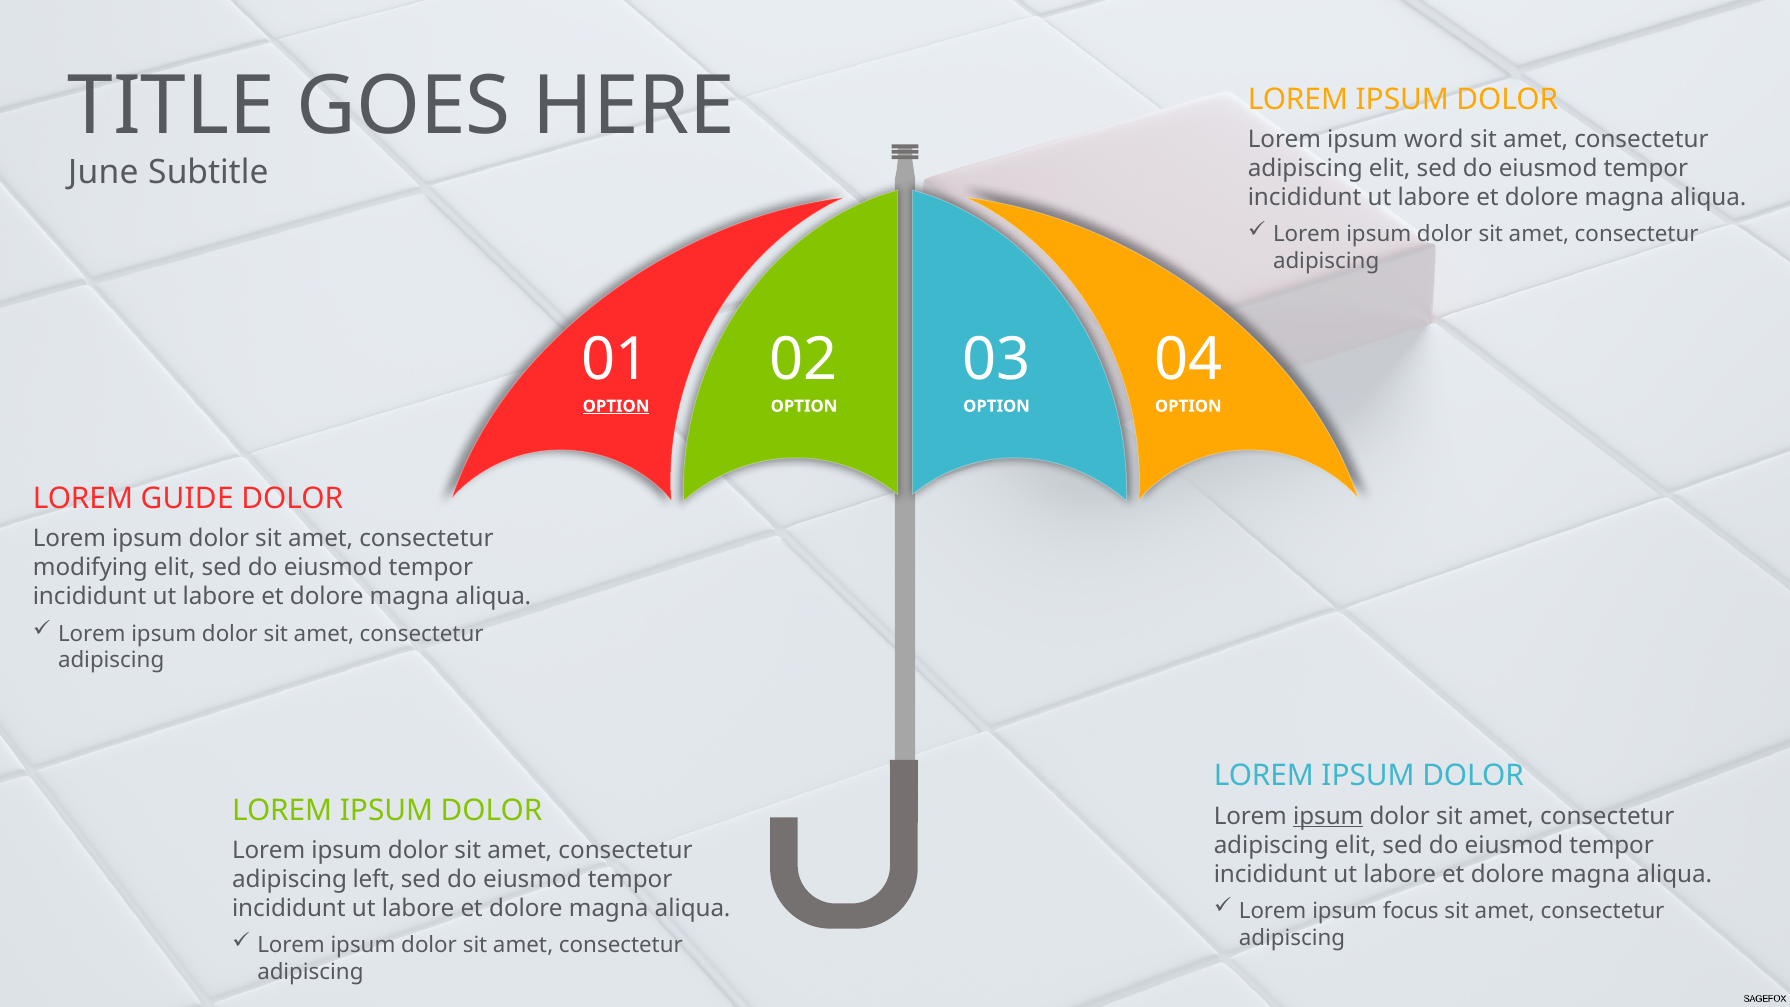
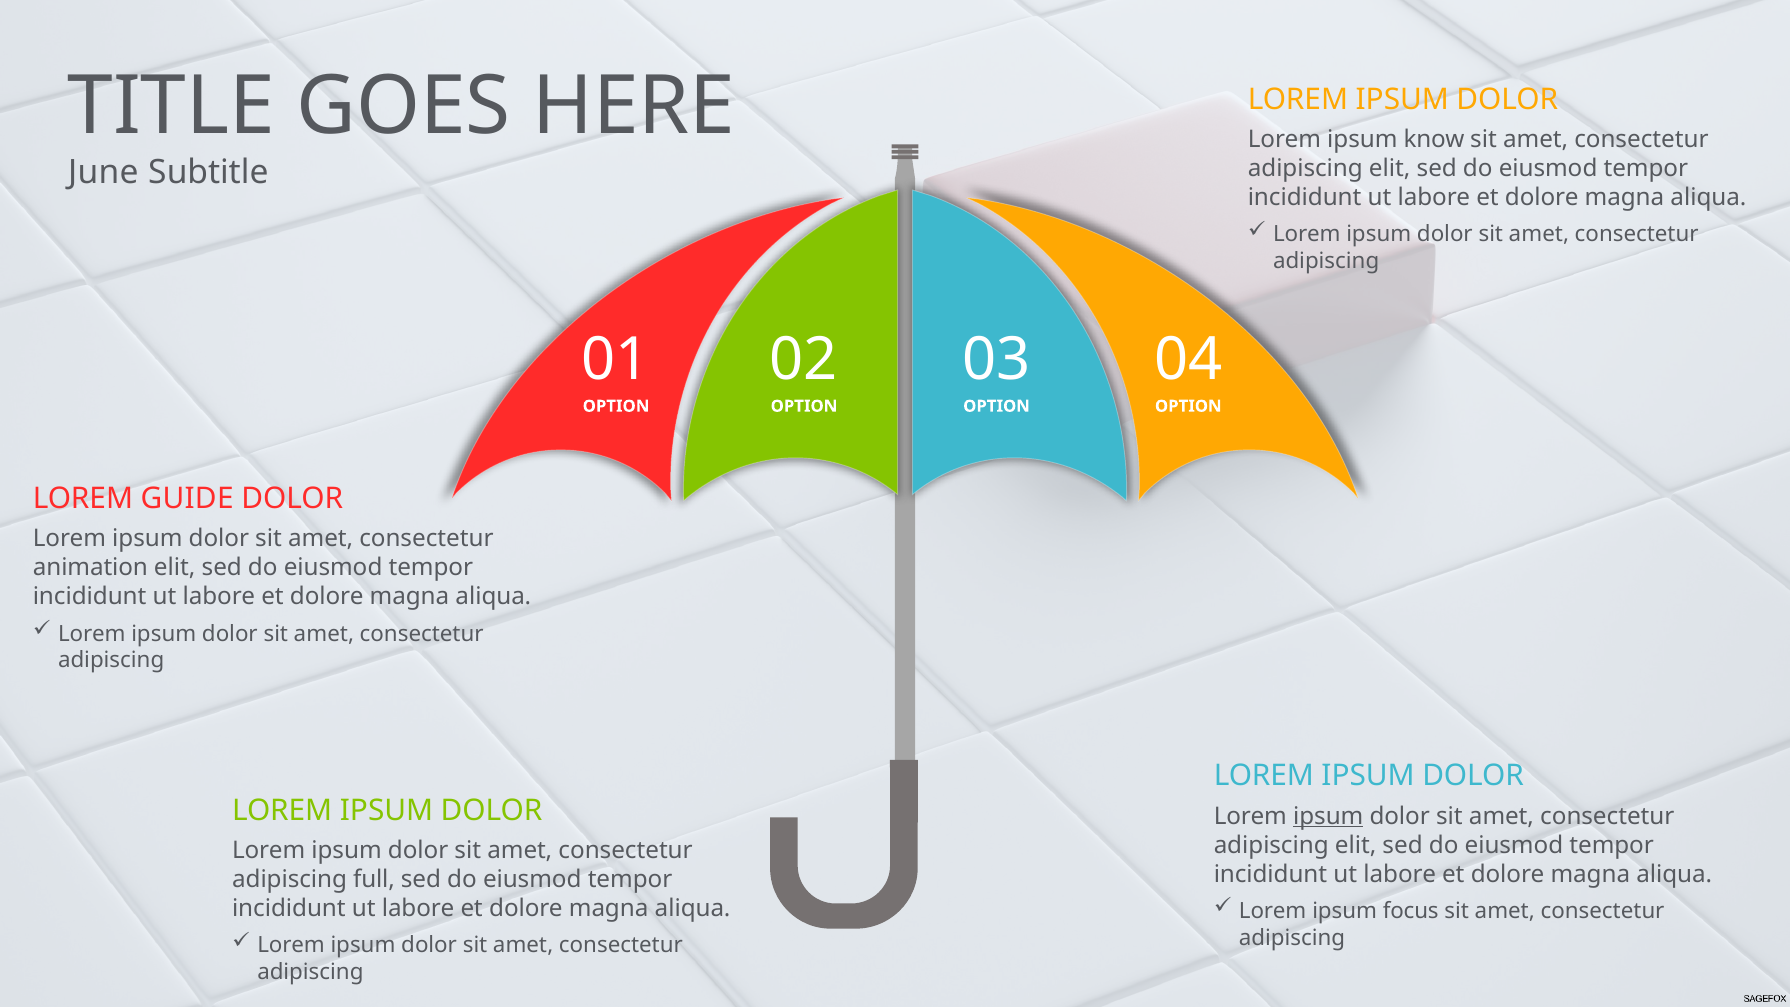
word: word -> know (1434, 139)
OPTION underline: present -> none (616, 406)
modifying: modifying -> animation (90, 568)
left: left -> full (374, 880)
